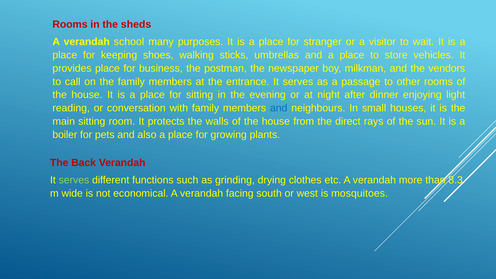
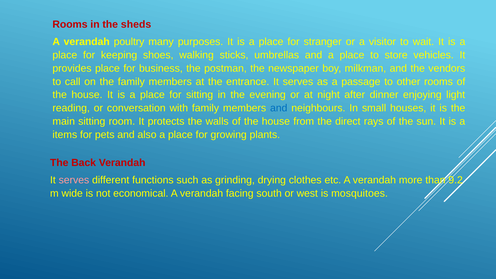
school: school -> poultry (129, 42)
boiler: boiler -> items (65, 135)
serves colour: light green -> pink (74, 180)
8.3: 8.3 -> 9.2 (456, 180)
